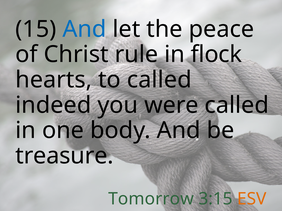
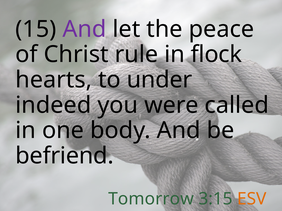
And colour: blue -> purple (84, 29)
to called: called -> under (159, 80)
treasure: treasure -> befriend (65, 156)
